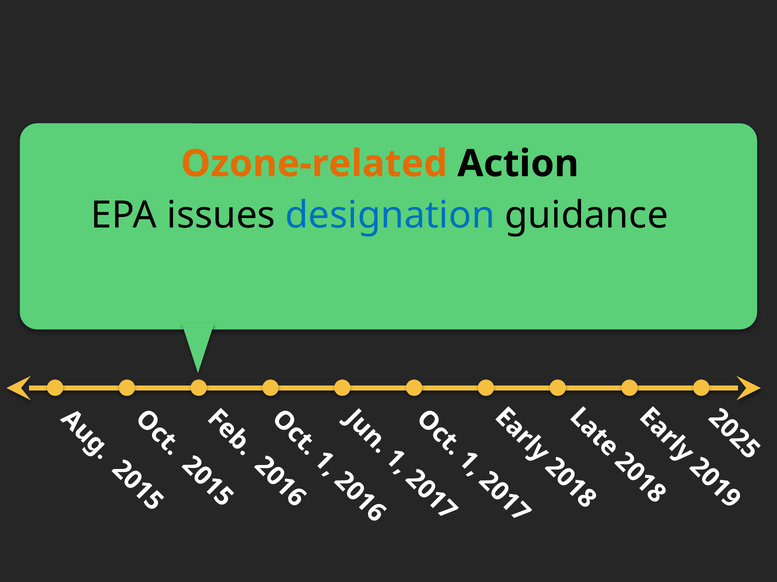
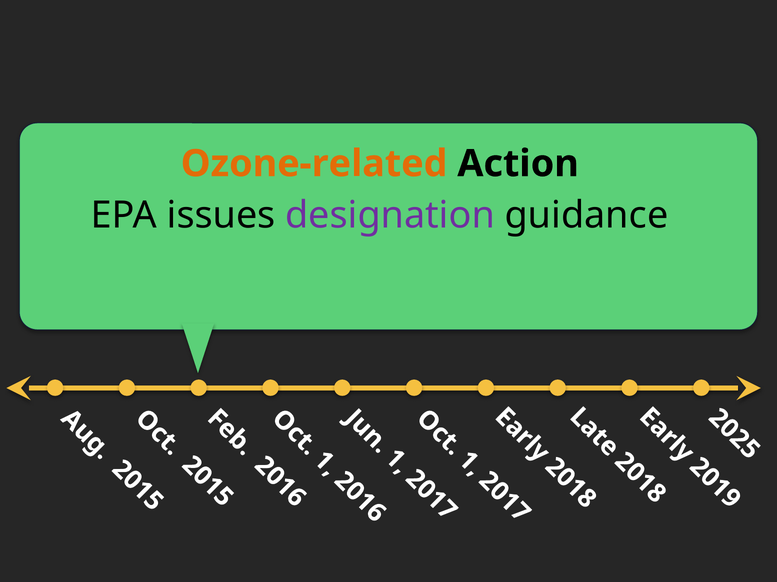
designation colour: blue -> purple (390, 215)
